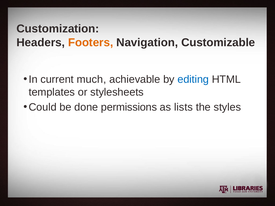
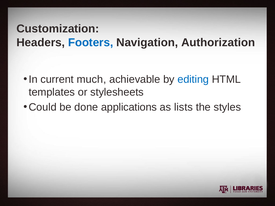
Footers colour: orange -> blue (91, 43)
Customizable: Customizable -> Authorization (218, 43)
permissions: permissions -> applications (129, 107)
